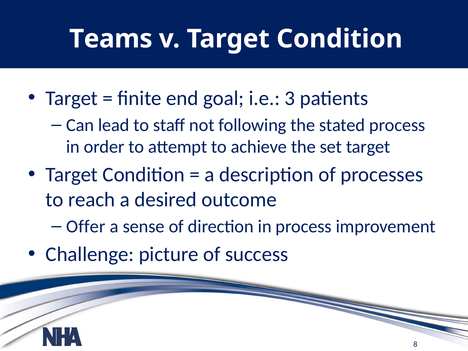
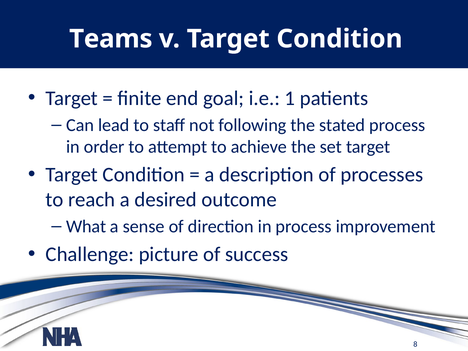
3: 3 -> 1 (290, 98)
Offer: Offer -> What (86, 227)
